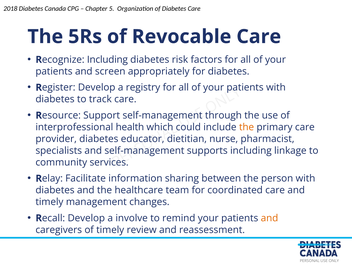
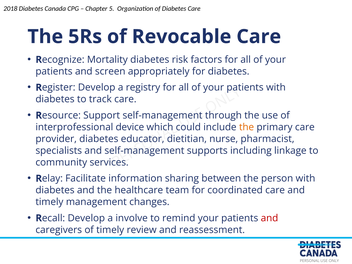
Recognize Including: Including -> Mortality (107, 60)
health: health -> device (130, 127)
and colour: orange -> red (269, 218)
